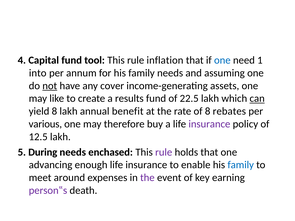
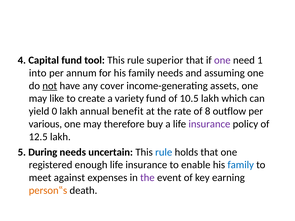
inflation: inflation -> superior (165, 60)
one colour: blue -> purple (222, 60)
results: results -> variety (129, 99)
22.5: 22.5 -> 10.5 (189, 99)
can underline: present -> none (257, 99)
yield 8: 8 -> 0 (54, 111)
rebates: rebates -> outflow (229, 111)
enchased: enchased -> uncertain (111, 152)
rule colour: purple -> blue (164, 152)
advancing: advancing -> registered (51, 165)
around: around -> against (69, 178)
person‟s colour: purple -> orange (48, 191)
